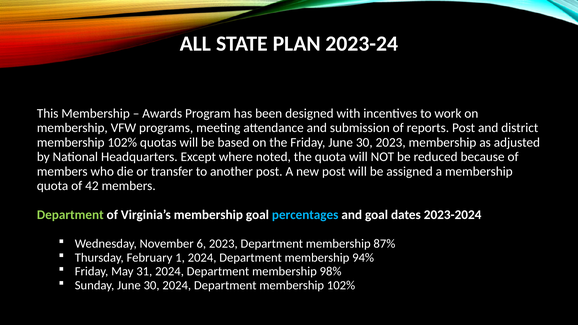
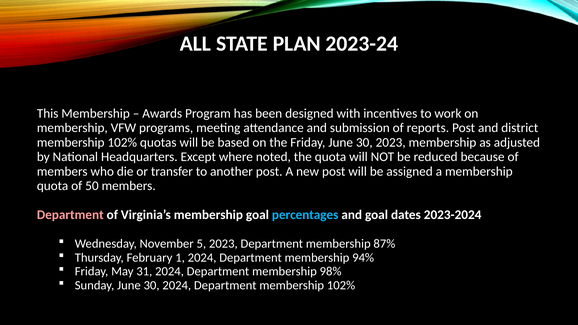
42: 42 -> 50 (92, 186)
Department colour: light green -> pink (70, 215)
6: 6 -> 5 (201, 244)
